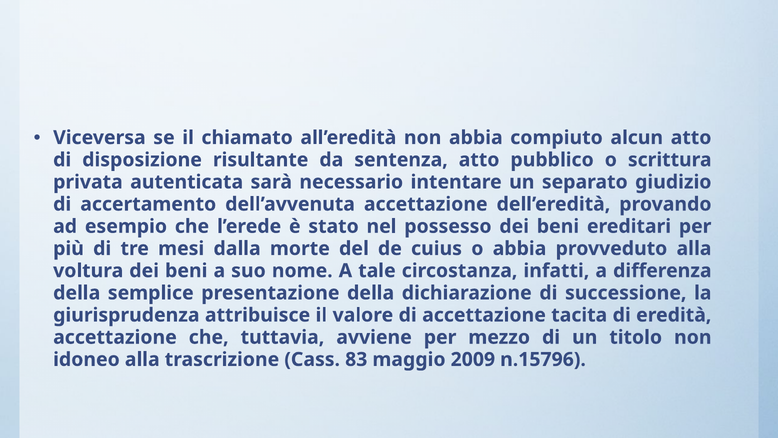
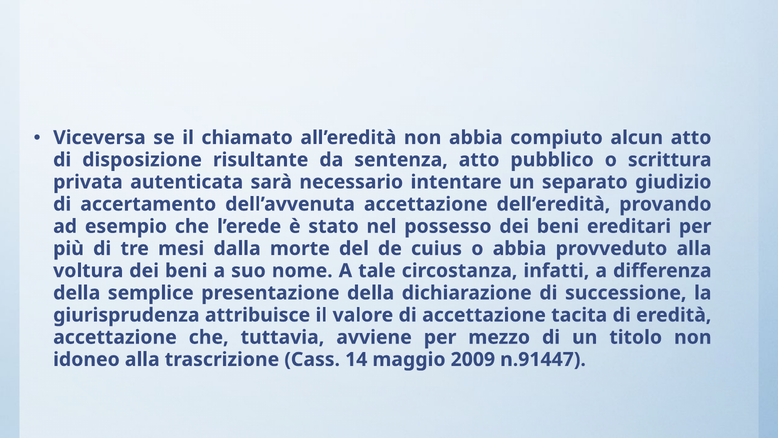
83: 83 -> 14 (356, 359)
n.15796: n.15796 -> n.91447 (543, 359)
